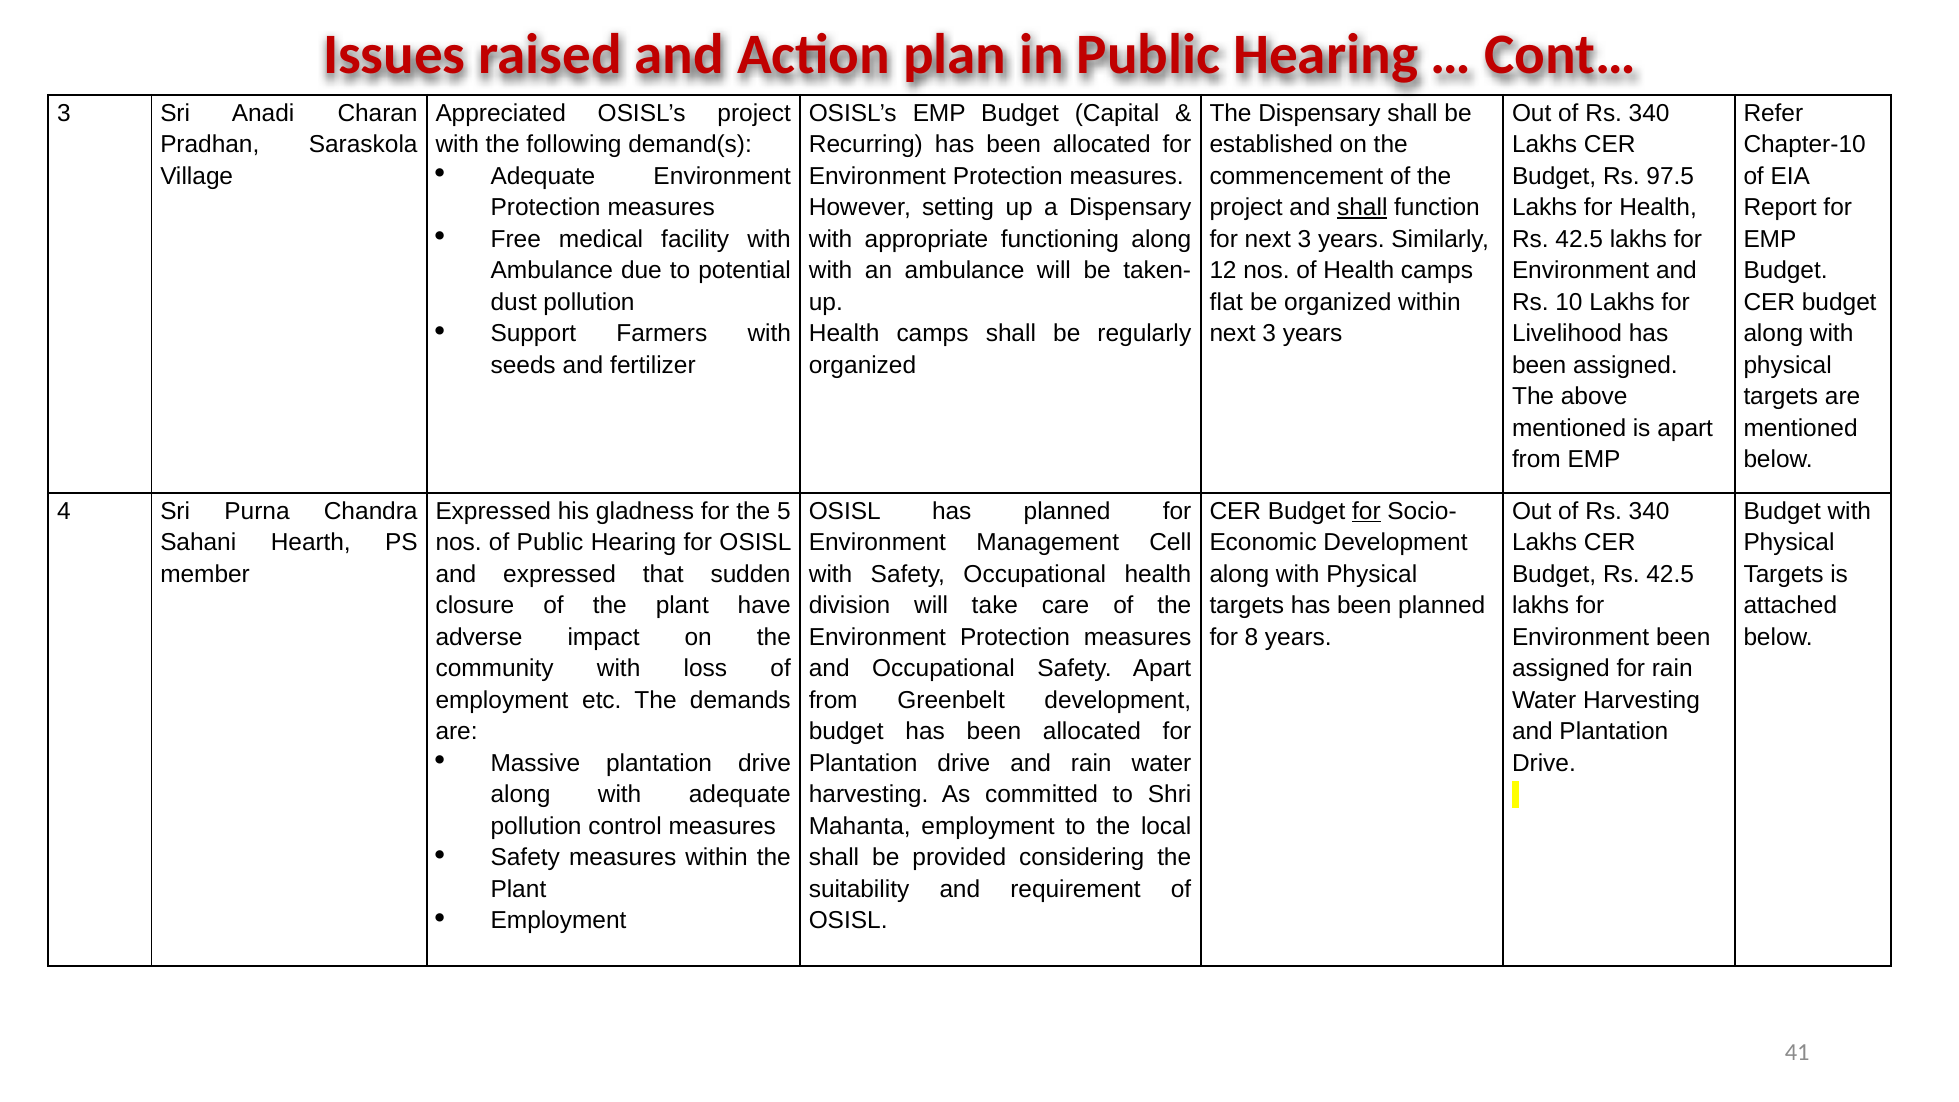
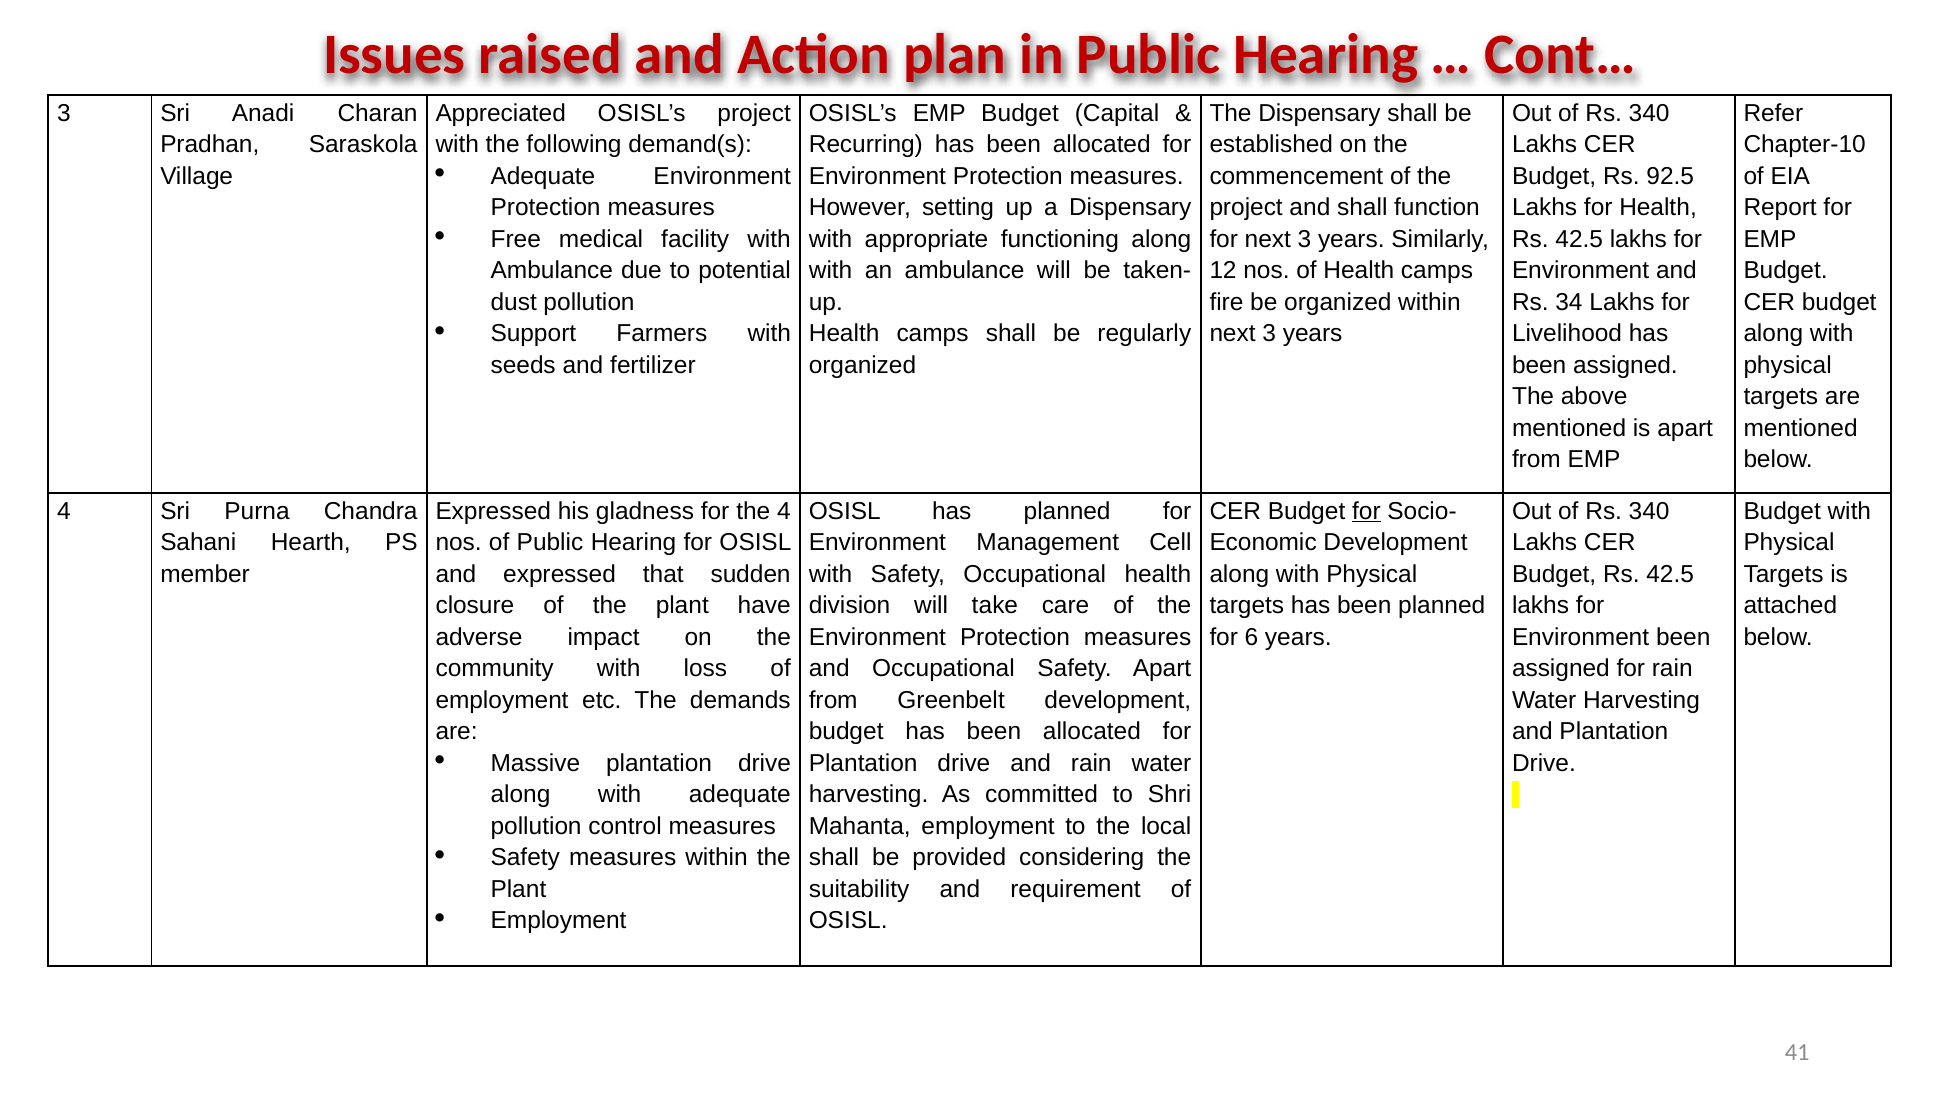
97.5: 97.5 -> 92.5 (1670, 176)
shall underline: present -> none (1362, 208)
flat: flat -> fire (1226, 302)
10: 10 -> 34 (1569, 302)
the 5: 5 -> 4 (784, 511)
8: 8 -> 6 (1252, 637)
